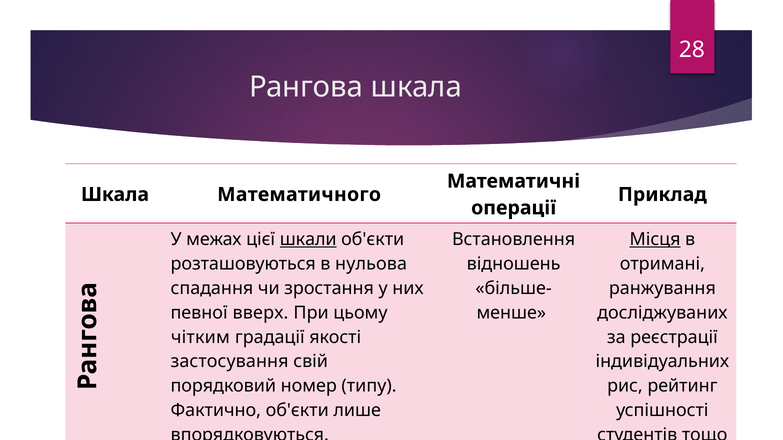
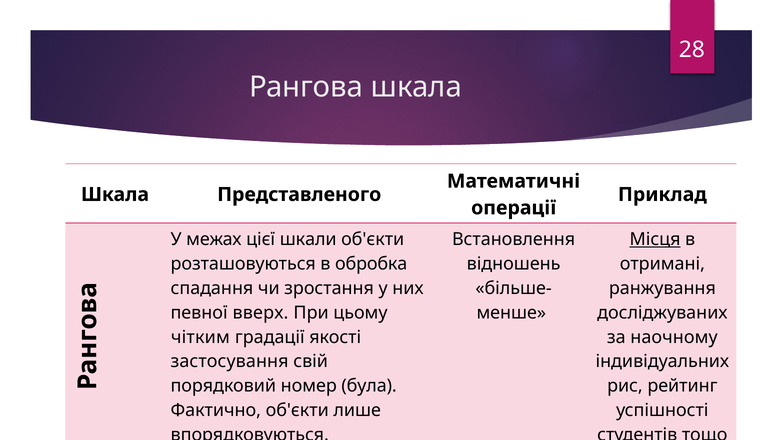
Математичного: Математичного -> Представленого (299, 195)
шкали underline: present -> none (308, 239)
нульова: нульова -> обробка (371, 264)
реєстрації: реєстрації -> наочному (674, 337)
типу: типу -> була (369, 386)
